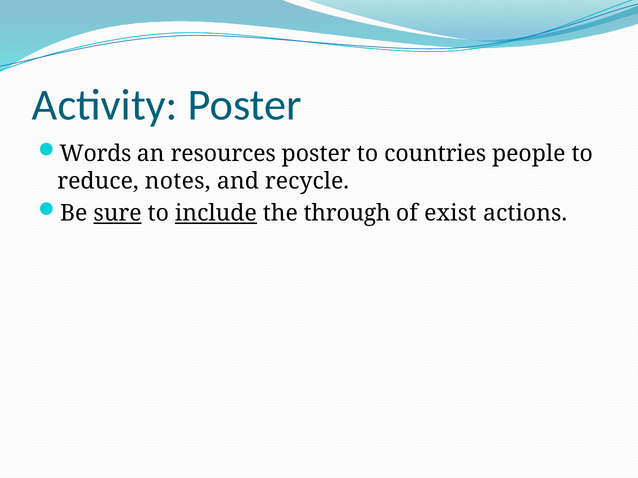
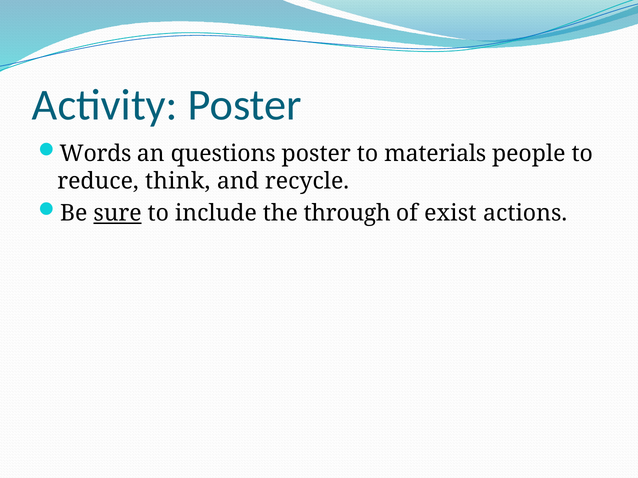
resources: resources -> questions (223, 154)
countries: countries -> materials (435, 154)
notes: notes -> think (178, 181)
include underline: present -> none (216, 213)
